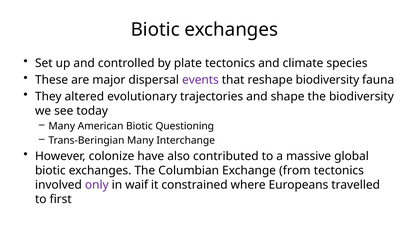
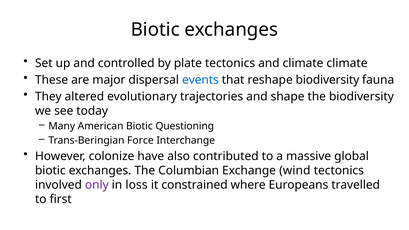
climate species: species -> climate (347, 63)
events colour: purple -> blue (200, 80)
Trans-Beringian Many: Many -> Force (140, 140)
from: from -> wind (295, 171)
waif: waif -> loss (137, 185)
